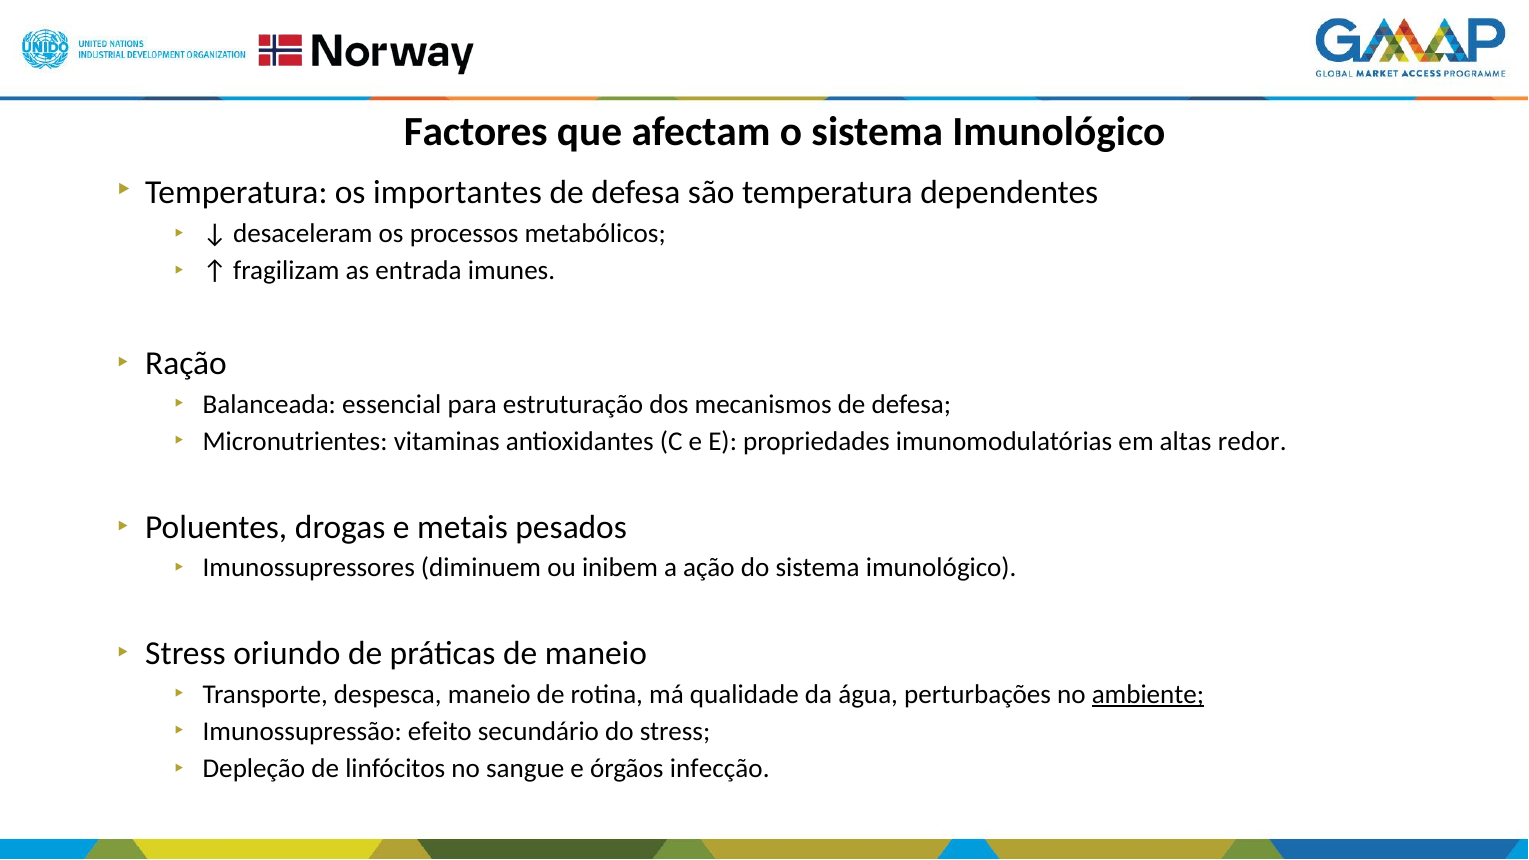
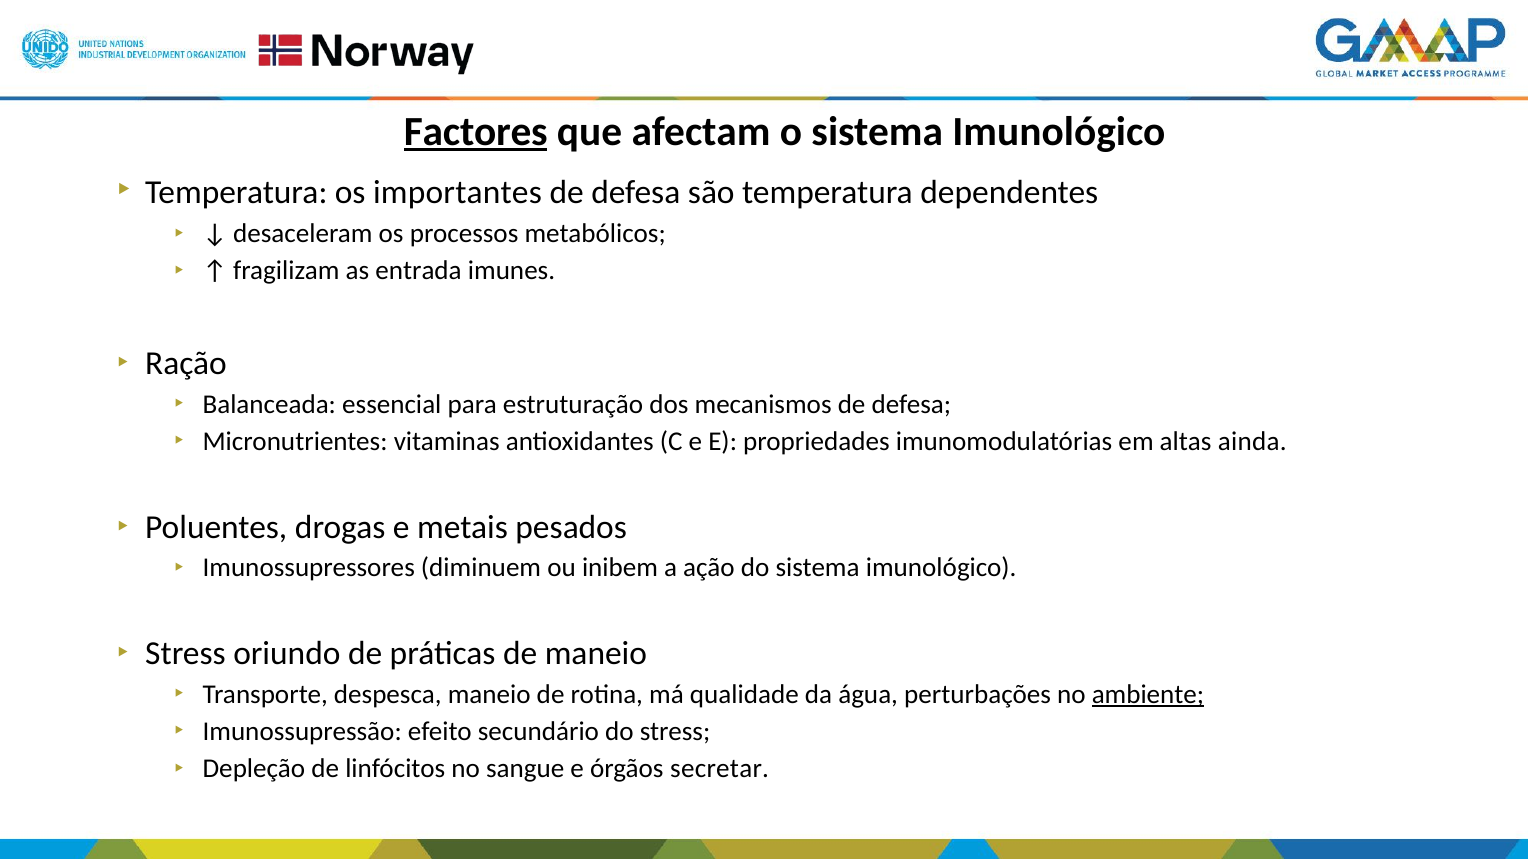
Factores underline: none -> present (476, 132)
redor: redor -> ainda (1252, 441)
infecção: infecção -> secretar (720, 769)
